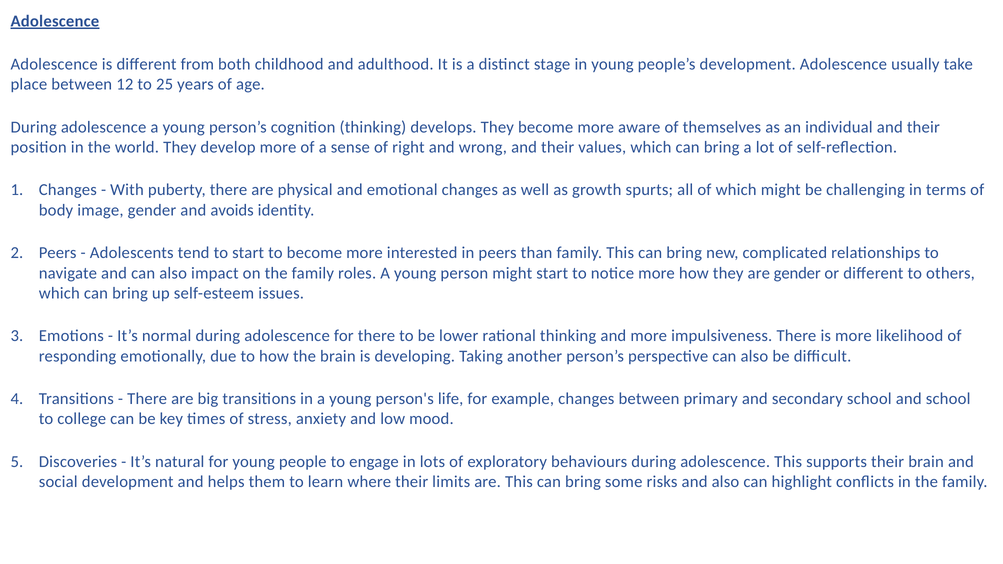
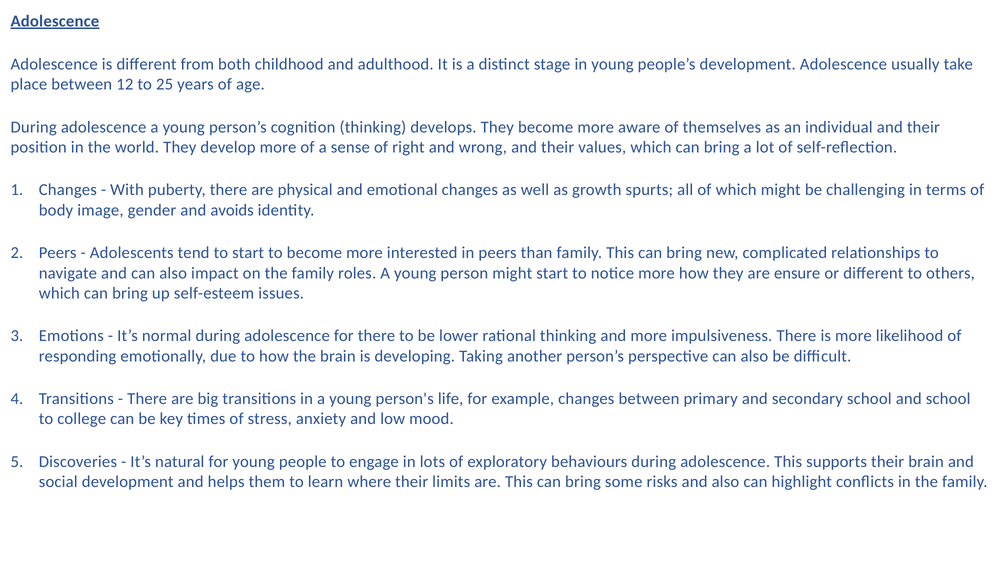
are gender: gender -> ensure (797, 273)
